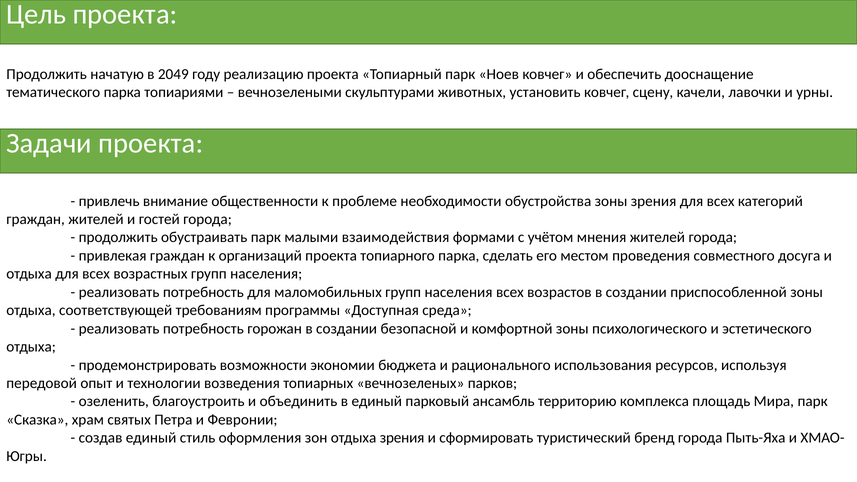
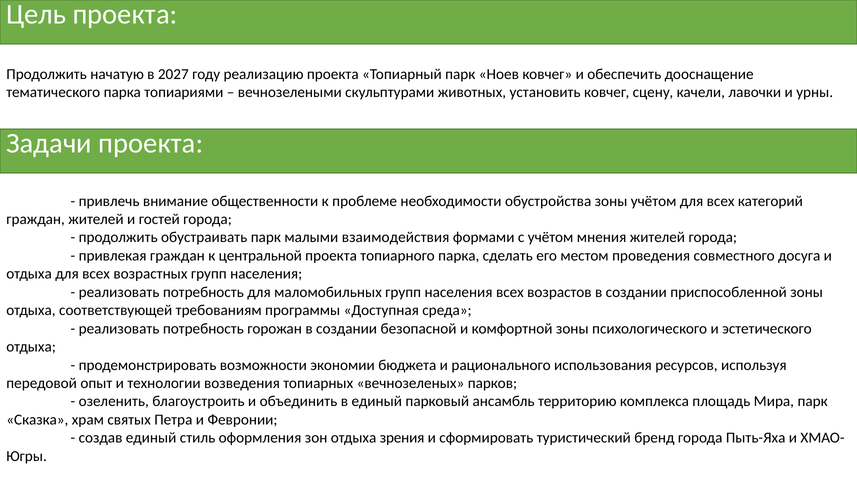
2049: 2049 -> 2027 (173, 74)
зоны зрения: зрения -> учётом (654, 201)
организаций: организаций -> центральной (260, 256)
